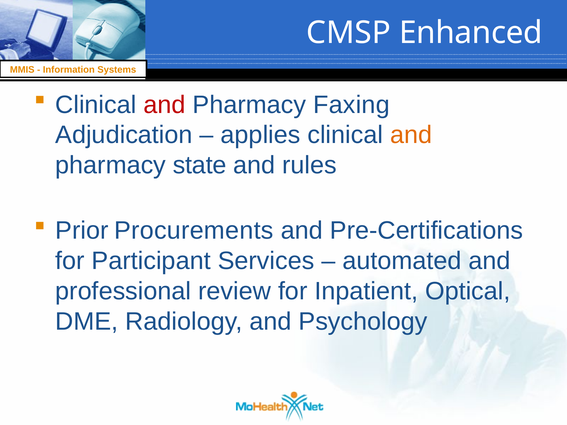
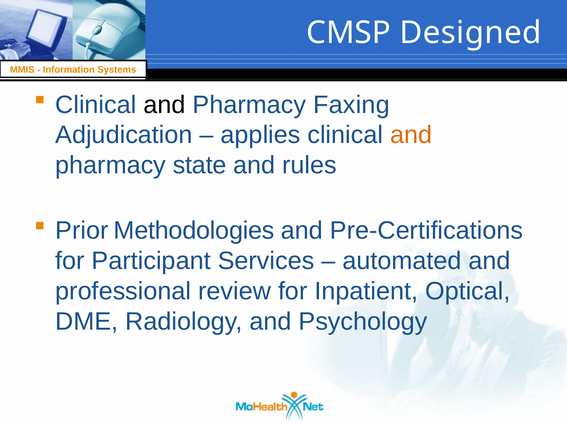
Enhanced: Enhanced -> Designed (471, 33)
and colour: red -> black (165, 105)
Procurements: Procurements -> Methodologies (194, 231)
